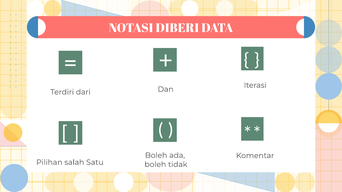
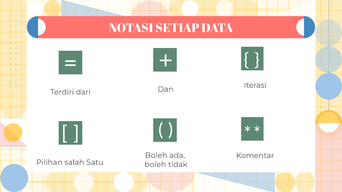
DIBERI: DIBERI -> SETIAP (177, 28)
